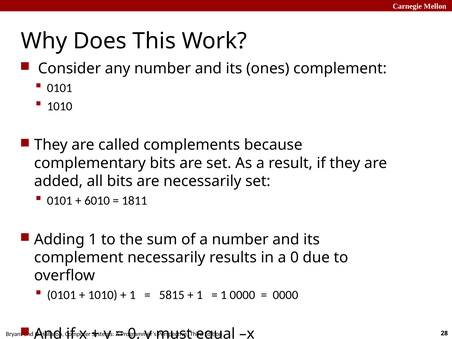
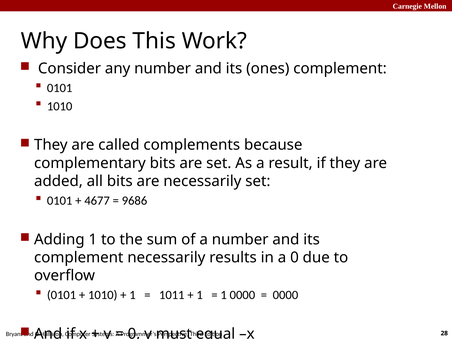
6010: 6010 -> 4677 (97, 201)
1811: 1811 -> 9686 (134, 201)
5815: 5815 -> 1011 (172, 295)
